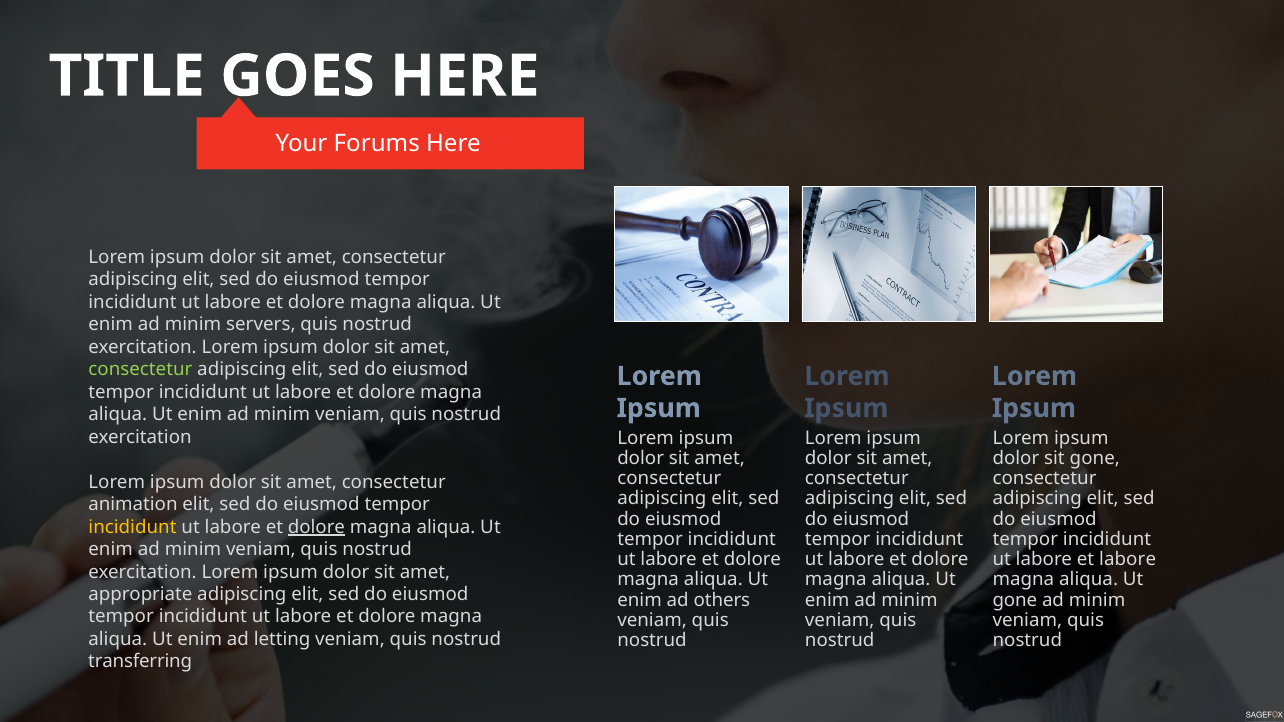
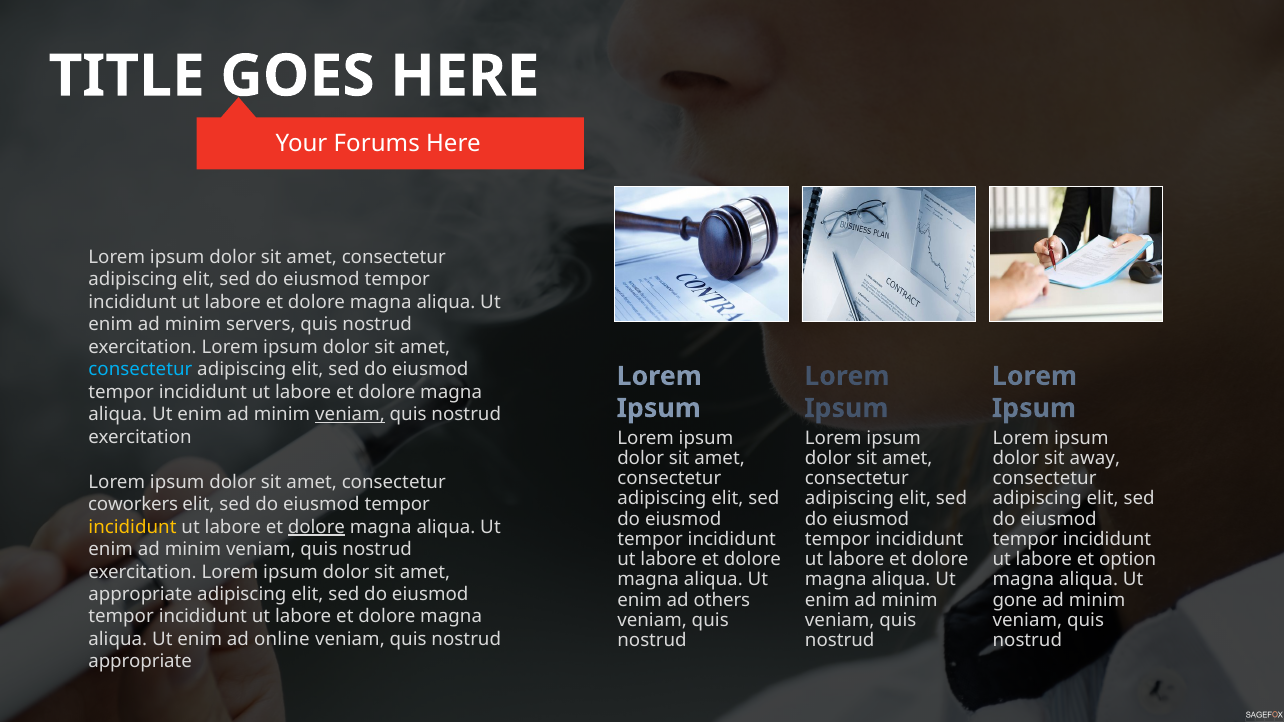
consectetur colour: light green -> light blue (140, 370)
veniam underline: none -> present (350, 415)
sit gone: gone -> away (1095, 458)
animation: animation -> coworkers (133, 505)
et labore: labore -> option (1128, 560)
letting: letting -> online (282, 639)
transferring: transferring -> appropriate (140, 662)
